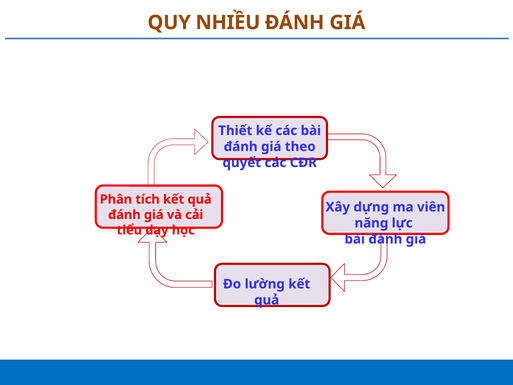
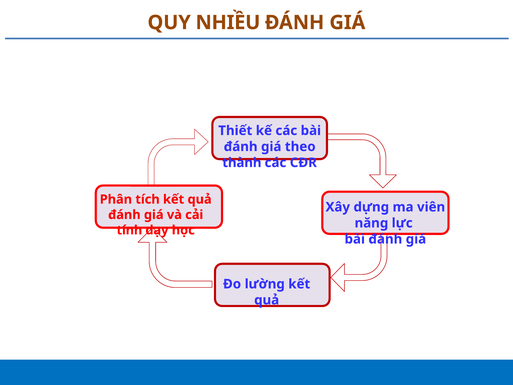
quyết: quyết -> thành (242, 163)
tiểu: tiểu -> tính (129, 230)
